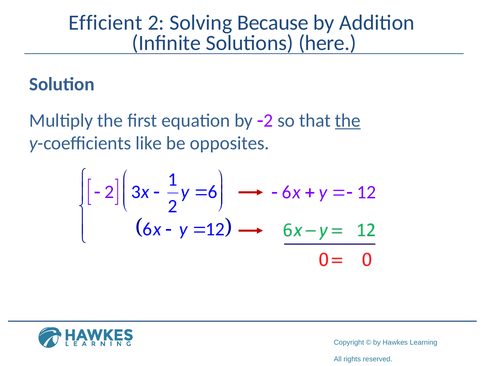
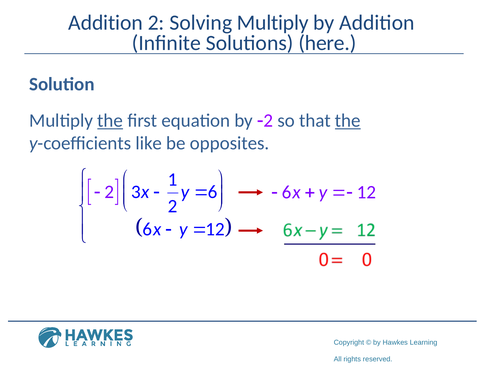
Efficient: Efficient -> Addition (106, 23)
Solving Because: Because -> Multiply (273, 23)
the underline: none -> present (110, 121)
